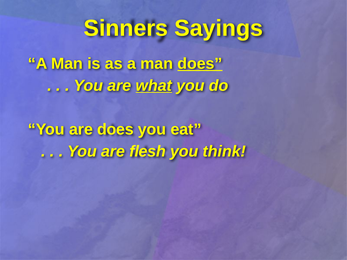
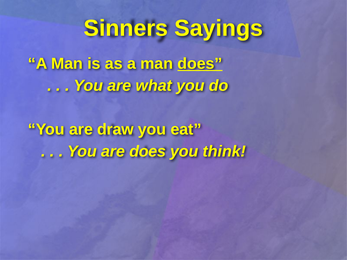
what underline: present -> none (154, 86)
are does: does -> draw (115, 129)
are flesh: flesh -> does (148, 151)
